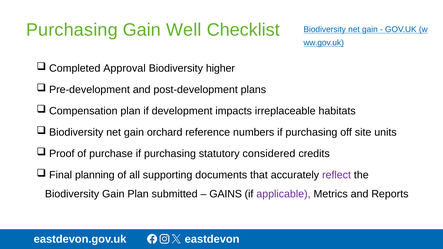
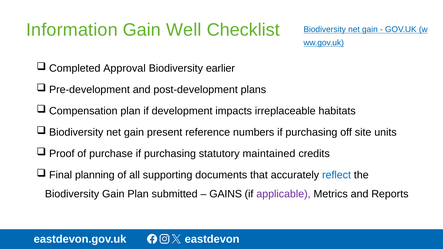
Purchasing: Purchasing -> Information (72, 30)
higher: higher -> earlier (220, 68)
orchard: orchard -> present (165, 132)
considered: considered -> maintained (269, 154)
reflect colour: purple -> blue (337, 175)
